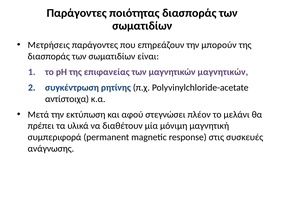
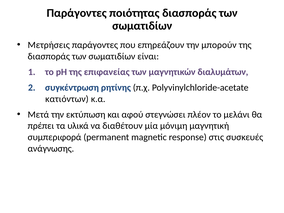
μαγνητικών μαγνητικών: μαγνητικών -> διαλυμάτων (223, 72)
αντίστοιχα: αντίστοιχα -> κατιόντων (67, 99)
